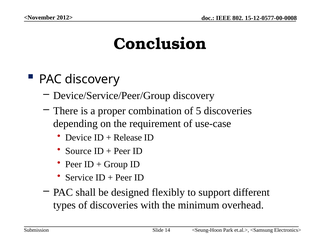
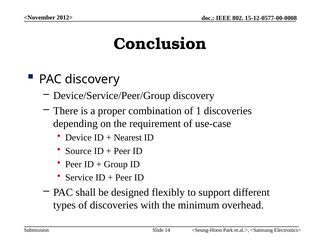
5: 5 -> 1 (199, 111)
Release: Release -> Nearest (128, 138)
